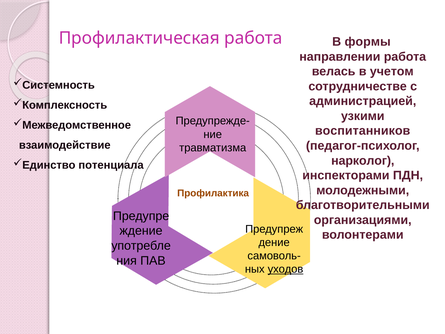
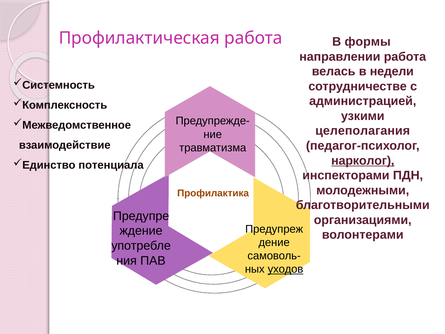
учетом: учетом -> недели (392, 71)
воспитанников: воспитанников -> целеполагания (363, 131)
нарколог underline: none -> present (363, 160)
